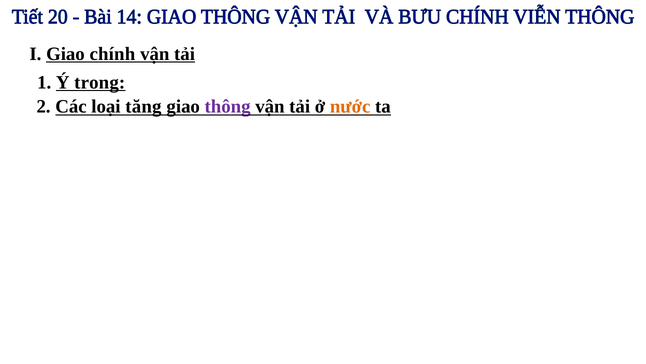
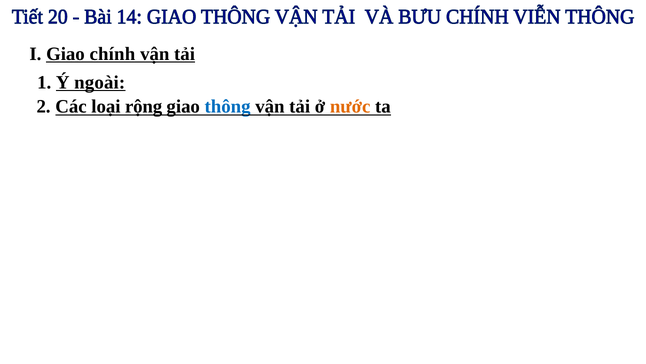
trong: trong -> ngoài (100, 82)
tăng: tăng -> rộng (144, 106)
thông colour: purple -> blue (228, 106)
